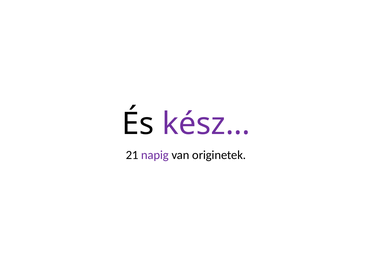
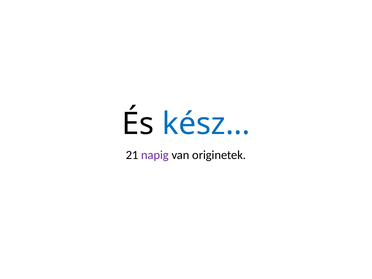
kész… colour: purple -> blue (206, 124)
